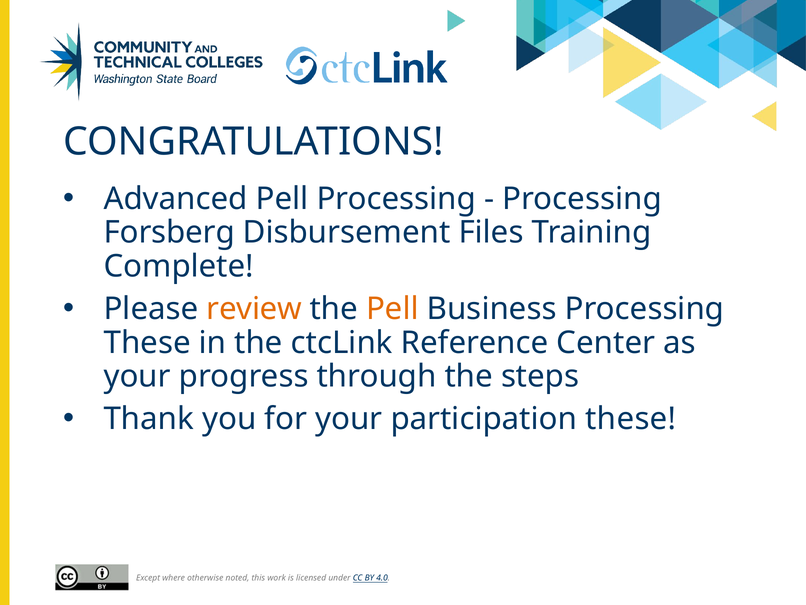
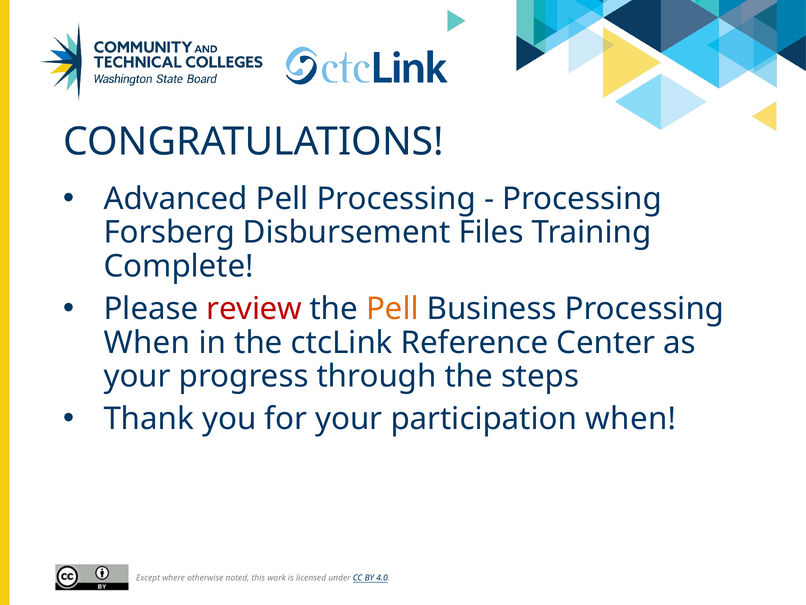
review colour: orange -> red (254, 309)
These: These -> When (147, 342)
participation these: these -> when (631, 419)
